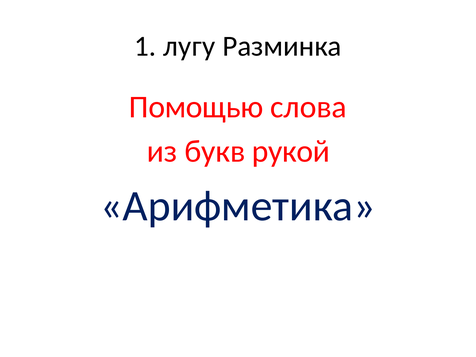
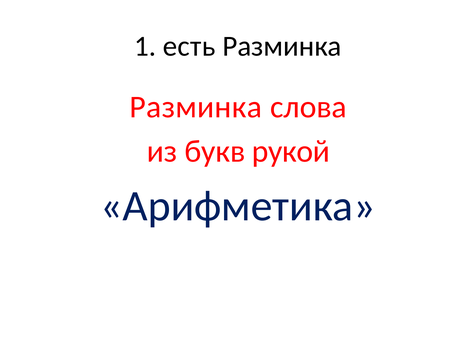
лугу: лугу -> есть (189, 46)
Помощью: Помощью -> Разминка (196, 107)
